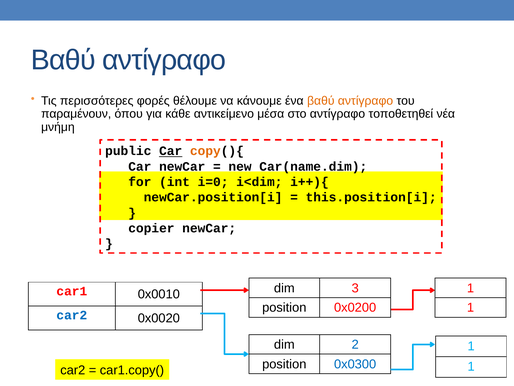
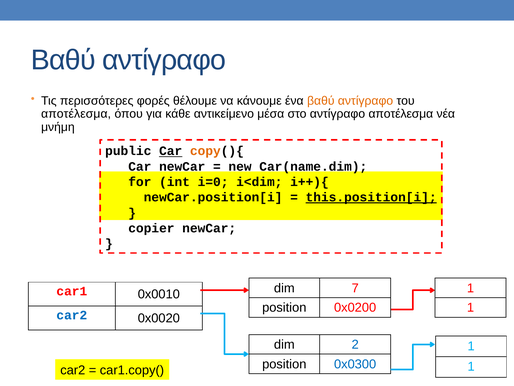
παραμένουν: παραμένουν -> αποτέλεσμα (76, 114)
αντίγραφο τοποθετηθεί: τοποθετηθεί -> αποτέλεσμα (401, 114)
this.position[i underline: none -> present (371, 197)
3: 3 -> 7 (355, 288)
